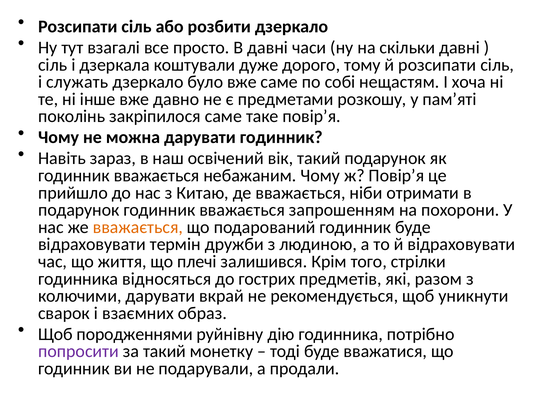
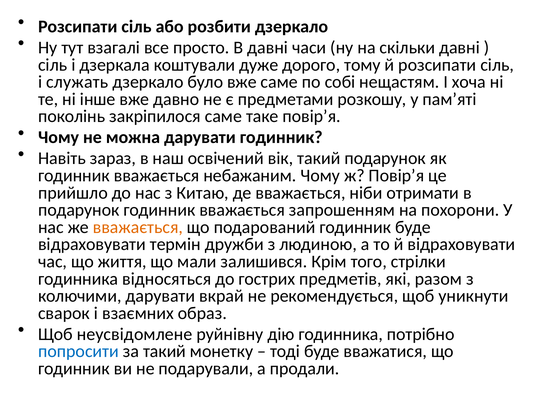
плечі: плечі -> мали (197, 261)
породженнями: породженнями -> неусвідомлене (135, 334)
попросити colour: purple -> blue (79, 351)
